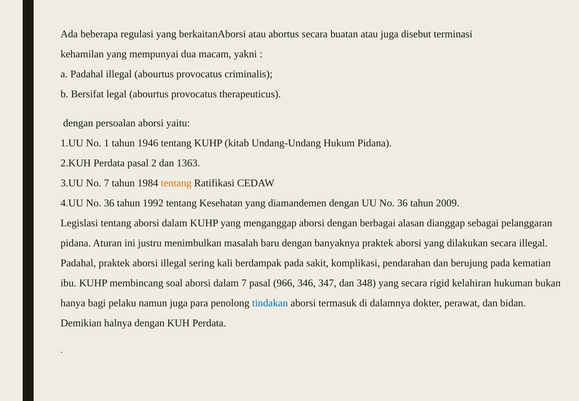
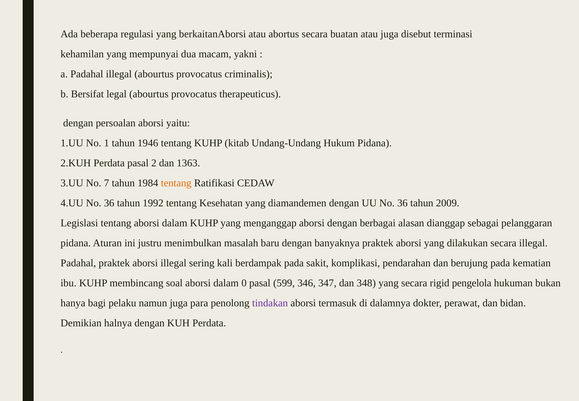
dalam 7: 7 -> 0 (244, 283)
966: 966 -> 599 (284, 283)
kelahiran: kelahiran -> pengelola (472, 283)
tindakan colour: blue -> purple (270, 303)
